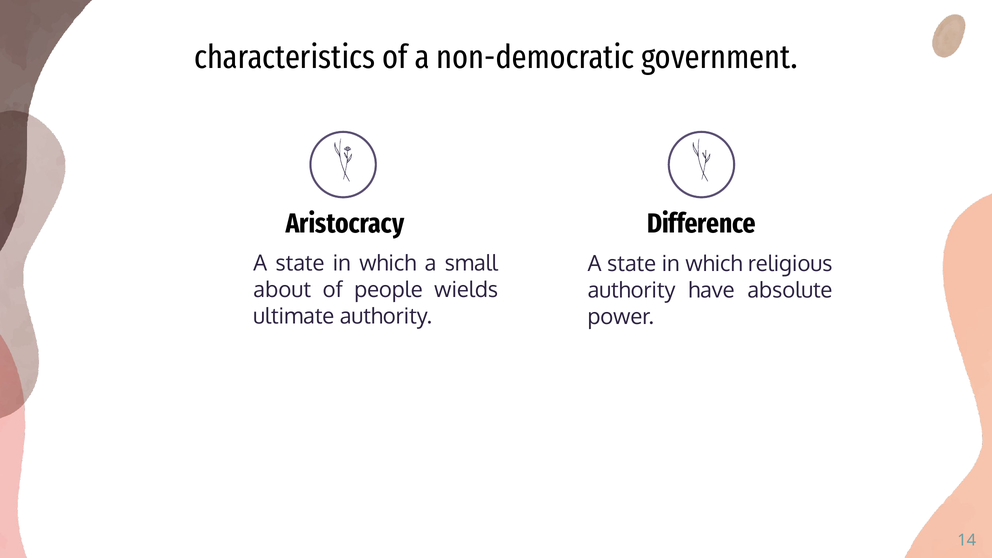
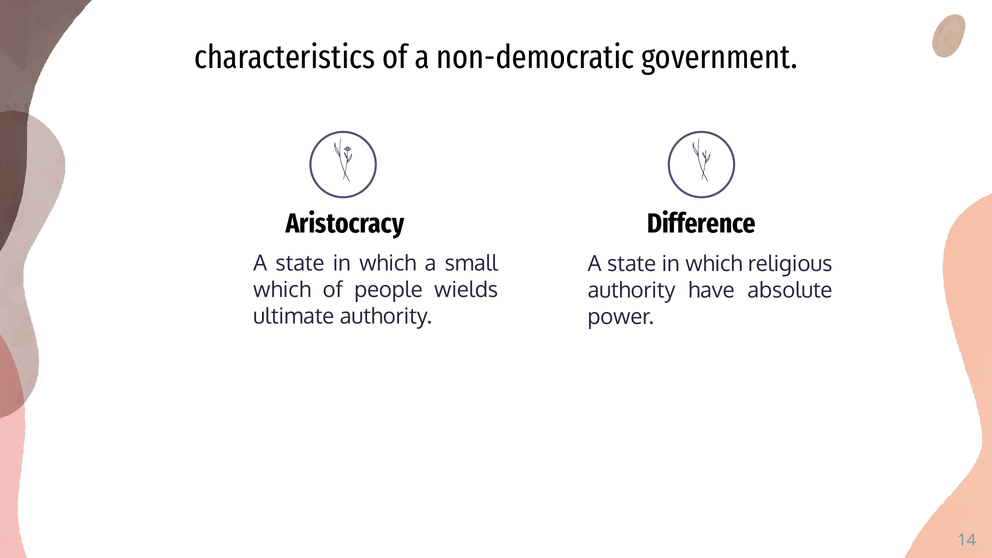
about: about -> which (282, 290)
